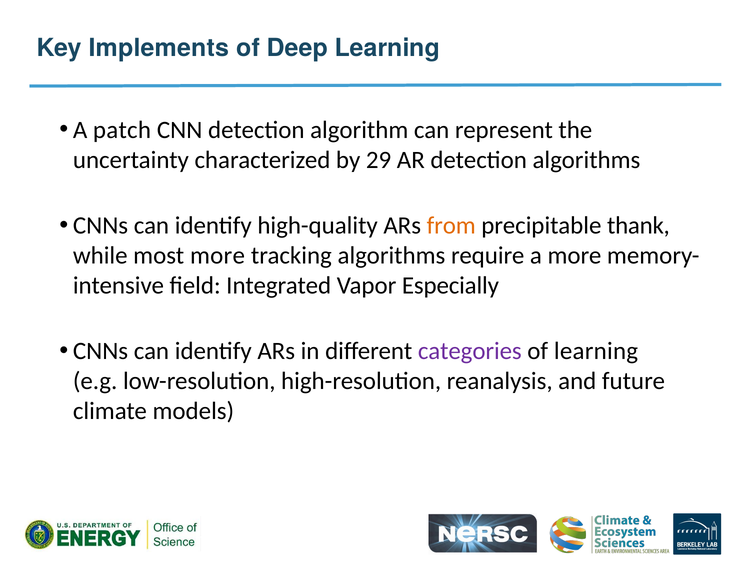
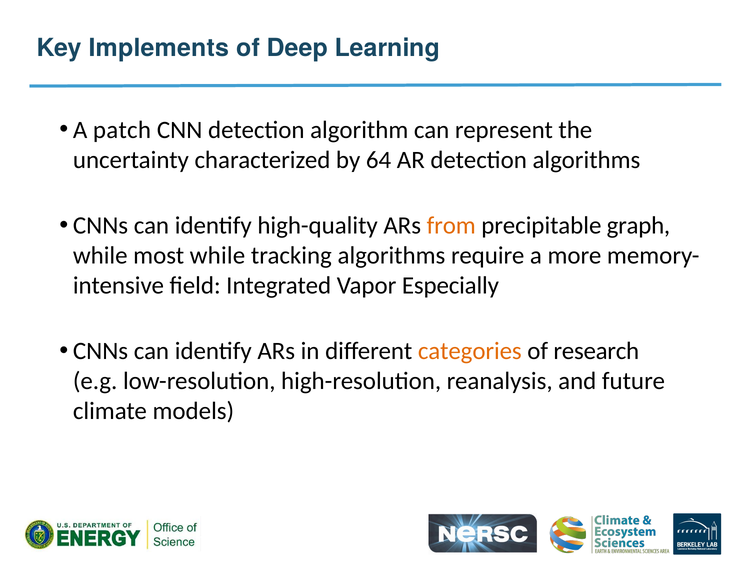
29: 29 -> 64 (379, 160)
thank: thank -> graph (638, 226)
most more: more -> while (217, 256)
categories colour: purple -> orange (470, 351)
of learning: learning -> research (596, 351)
